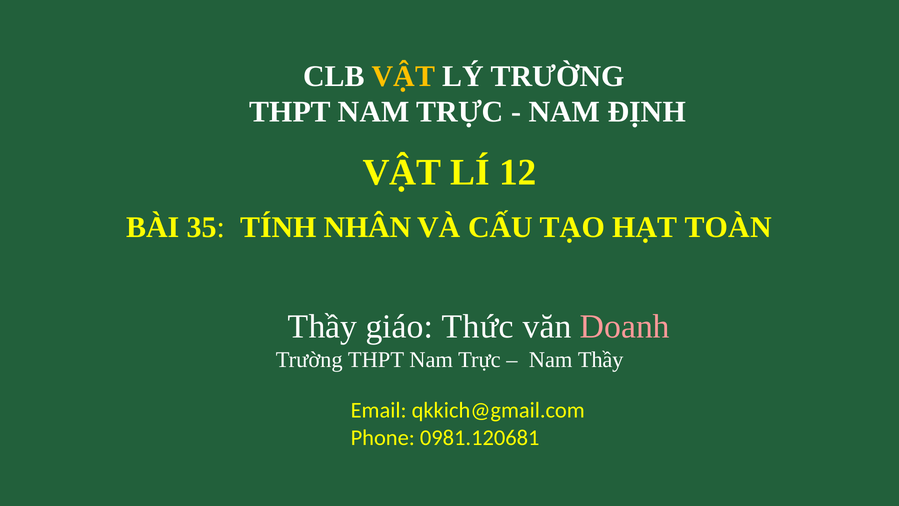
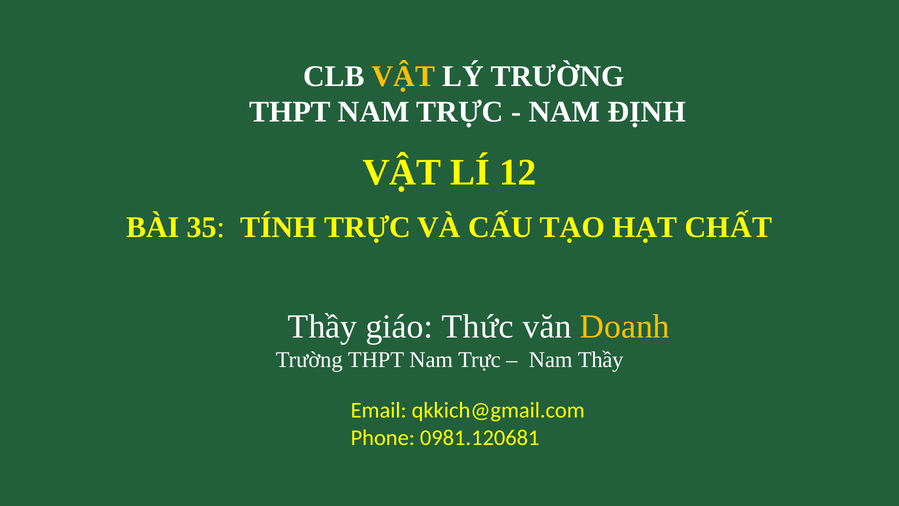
TÍNH NHÂN: NHÂN -> TRỰC (368, 227)
TOÀN: TOÀN -> CHẤT (728, 227)
Doanh colour: pink -> yellow (625, 327)
